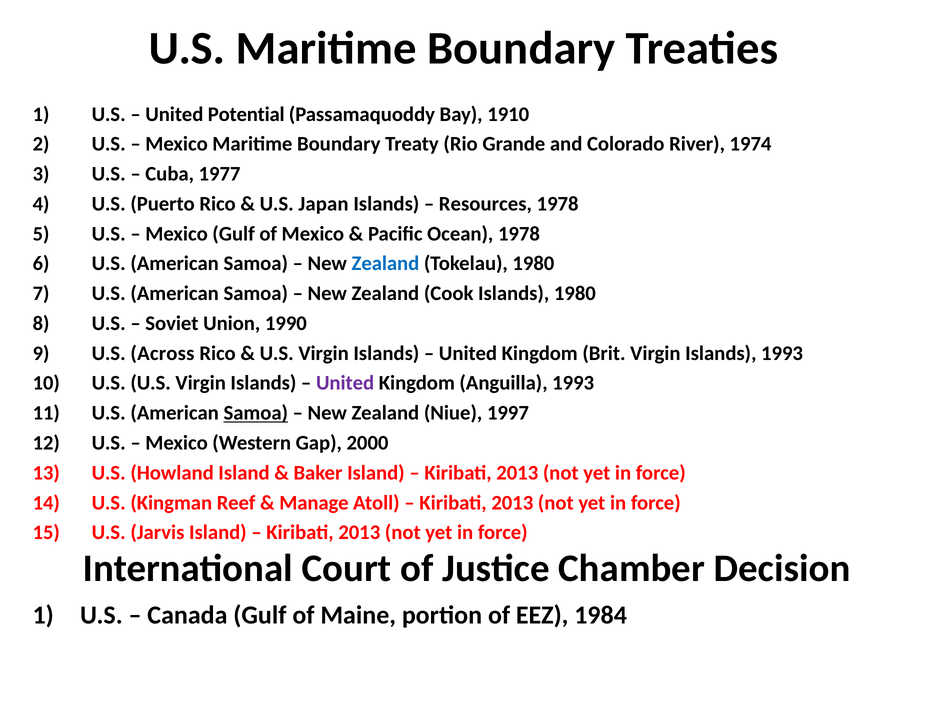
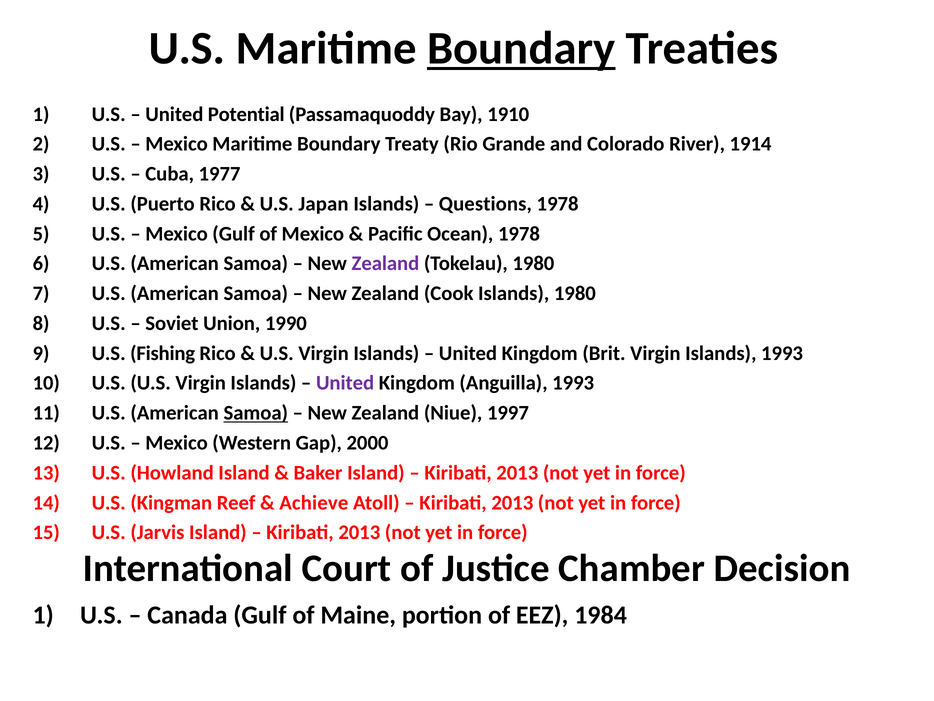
Boundary underline: none -> present (521, 48)
1974: 1974 -> 1914 (751, 144)
Resources: Resources -> Questions (485, 204)
Zealand colour: blue -> purple (385, 263)
Across: Across -> Fishing (163, 353)
Manage: Manage -> Achieve (314, 502)
